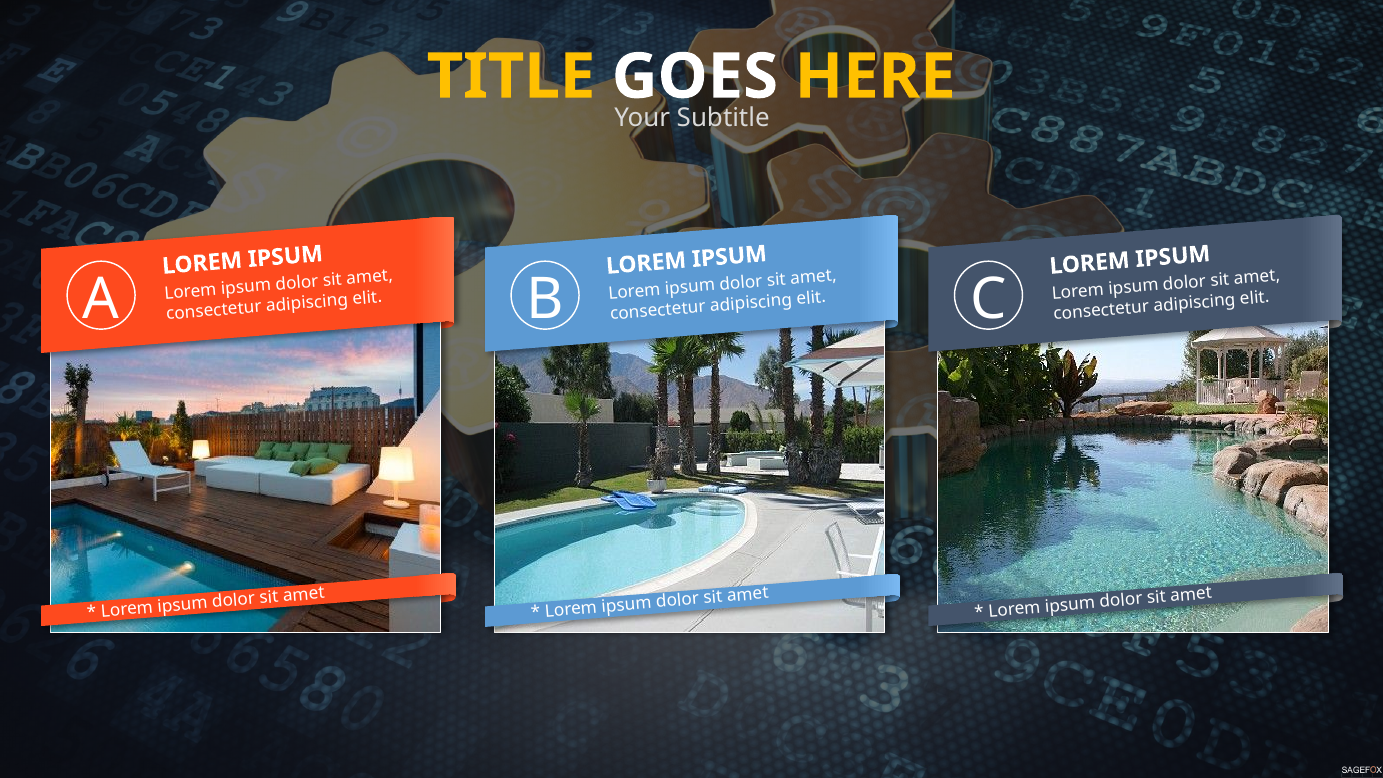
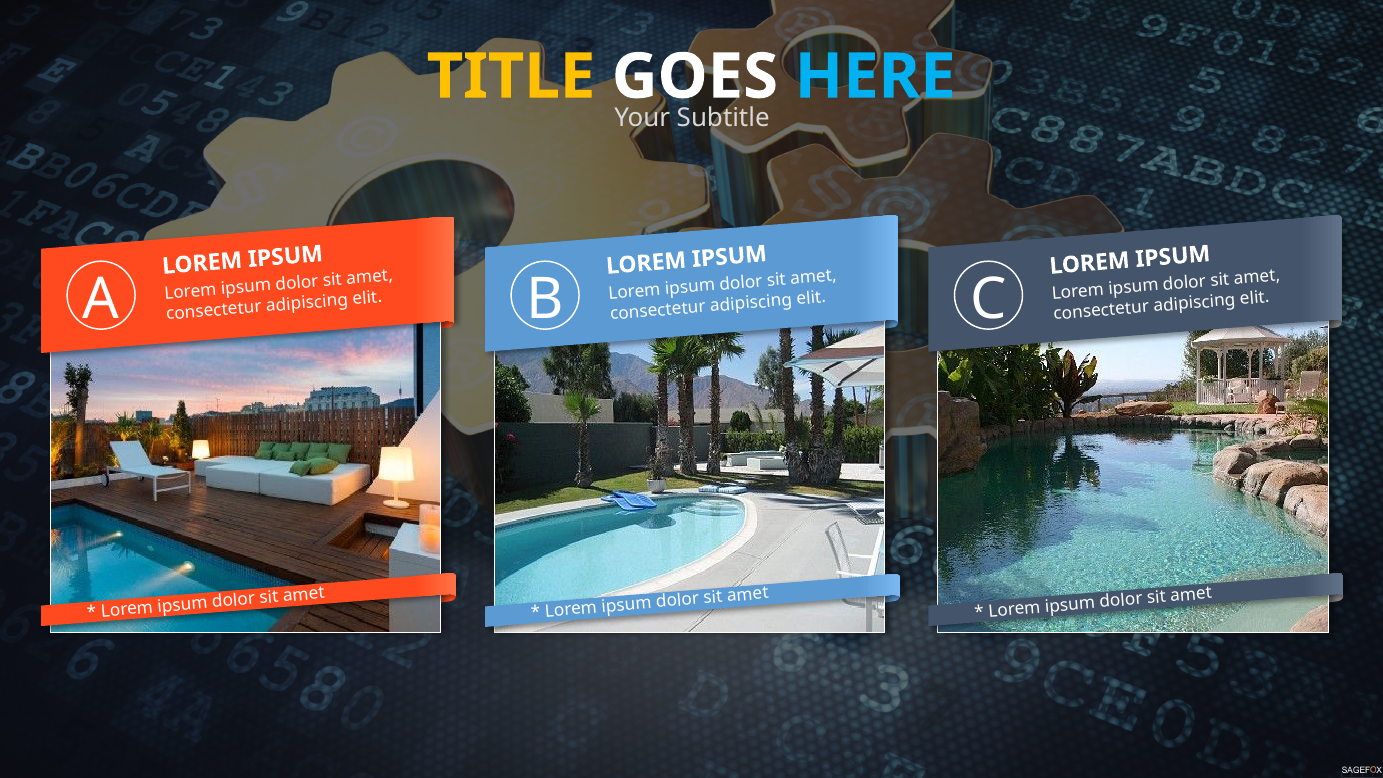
HERE colour: yellow -> light blue (875, 77)
